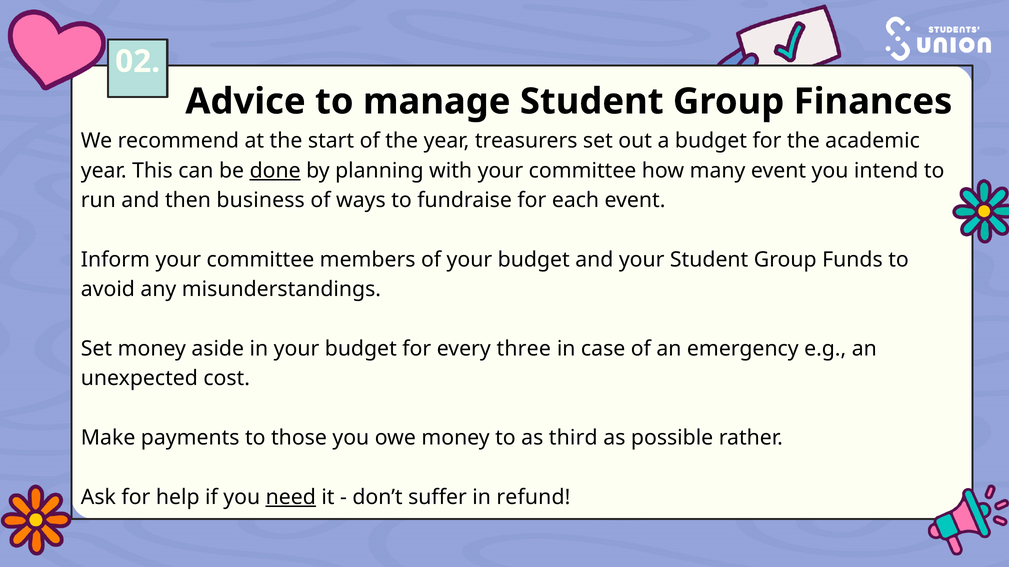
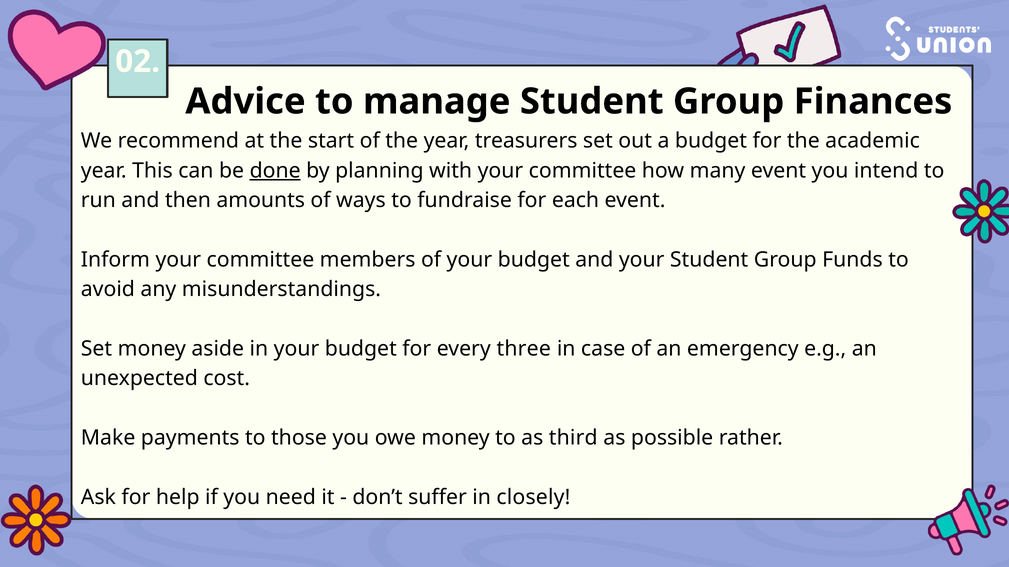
business: business -> amounts (261, 200)
need underline: present -> none (291, 498)
refund: refund -> closely (533, 498)
